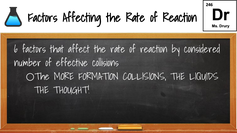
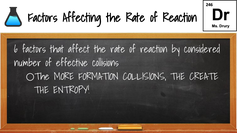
LIQUIDS: LIQUIDS -> CREATE (204, 77)
THOUGHT: THOUGHT -> ENTROPY (71, 90)
